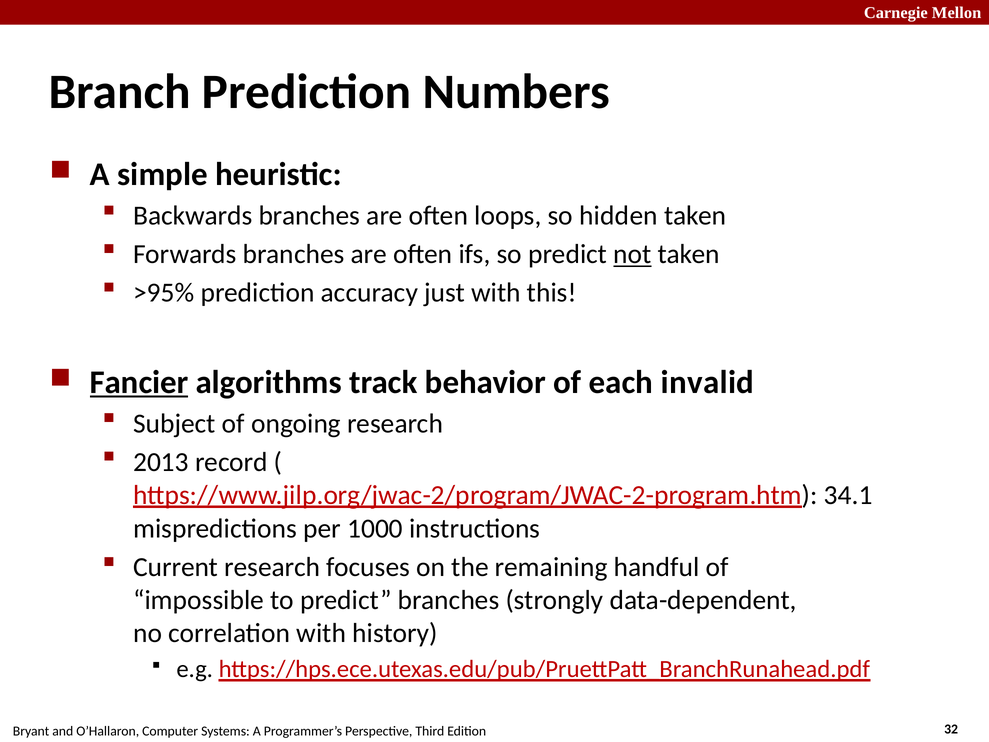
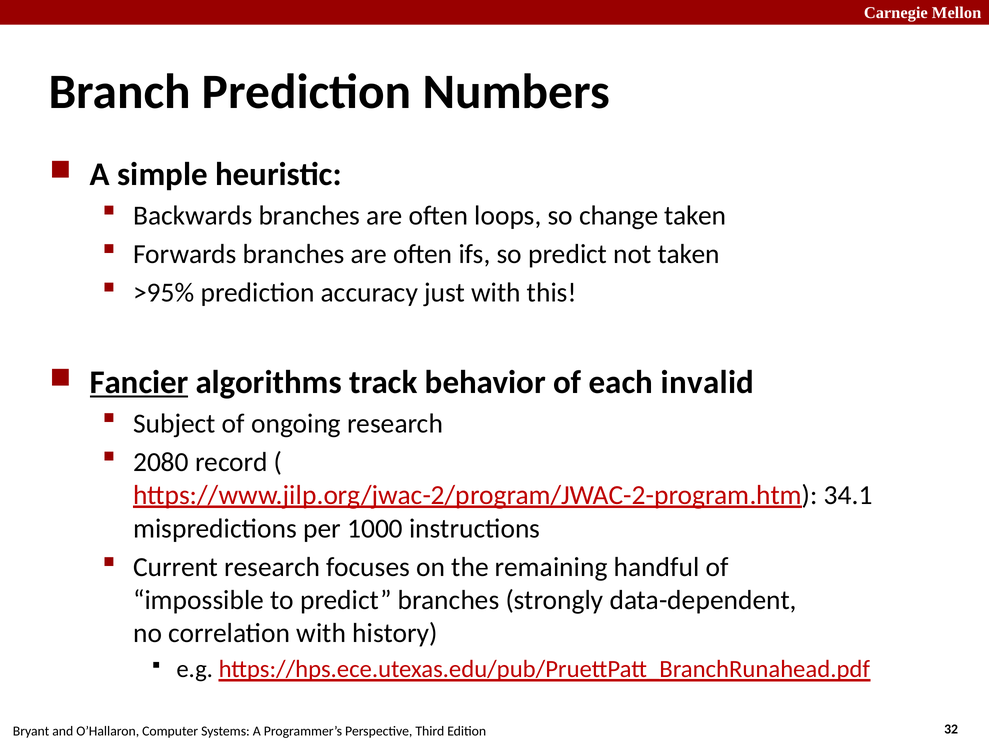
hidden: hidden -> change (619, 216)
not underline: present -> none (632, 254)
2013: 2013 -> 2080 (161, 462)
